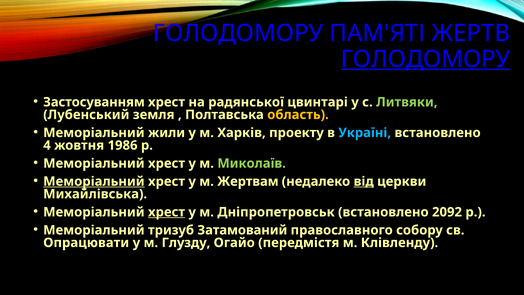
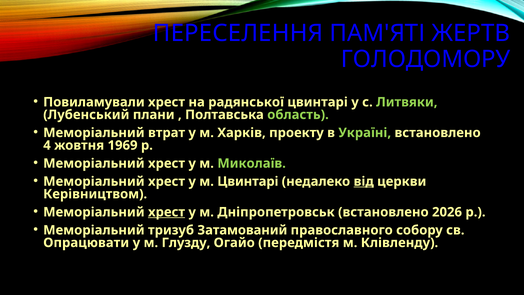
ГОЛОДОМОРУ: ГОЛОДОМОРУ -> ПЕРЕСЕЛЕННЯ (238, 33)
ГОЛОДОМОРУ underline: present -> none (426, 59)
Застосуванням: Застосуванням -> Повиламували (94, 102)
земля: земля -> плани (154, 115)
область colour: yellow -> light green (298, 115)
жили: жили -> втрат (167, 133)
Україні colour: light blue -> light green (365, 133)
1986: 1986 -> 1969 (123, 145)
Меморіальний underline: present -> none (94, 181)
м Жертвам: Жертвам -> Цвинтарі (248, 181)
Михайлівська: Михайлівська -> Керівництвом (95, 194)
2092: 2092 -> 2026 (447, 212)
